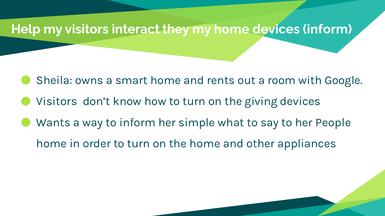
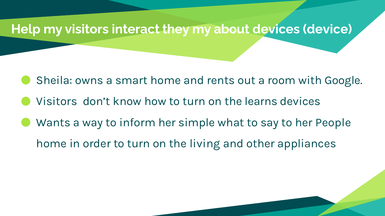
my home: home -> about (232, 29)
devices inform: inform -> device (327, 29)
giving: giving -> learns (261, 102)
the home: home -> living (205, 144)
